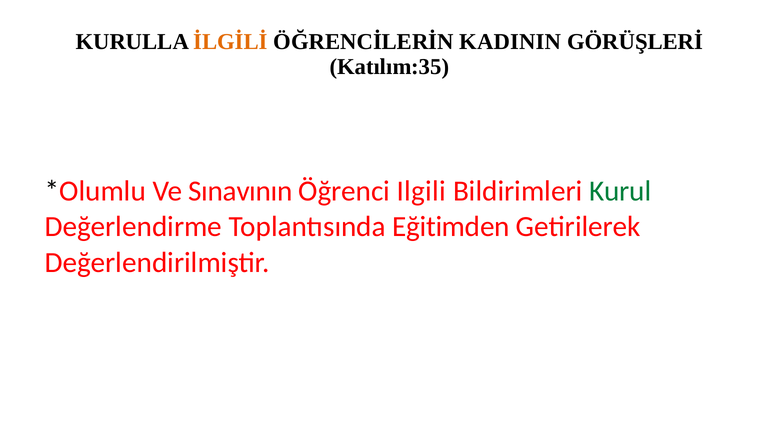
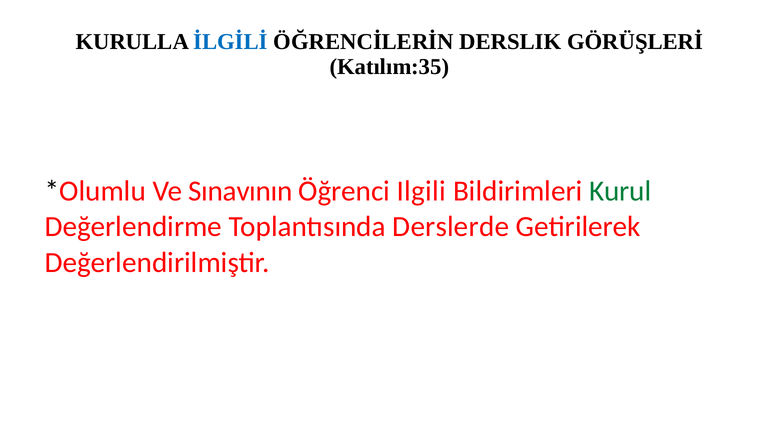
İLGİLİ colour: orange -> blue (231, 42)
KADININ: KADININ -> DERSLIK (510, 42)
Eğitimden: Eğitimden -> Derslerde (451, 227)
